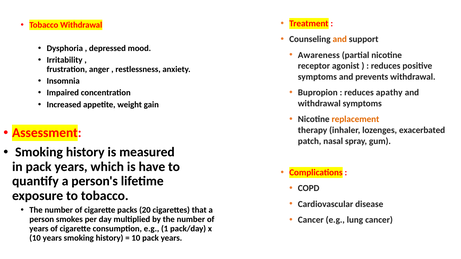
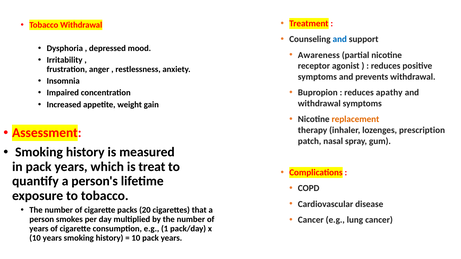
and colour: orange -> blue (340, 39)
exacerbated: exacerbated -> prescription (422, 130)
have: have -> treat (152, 167)
